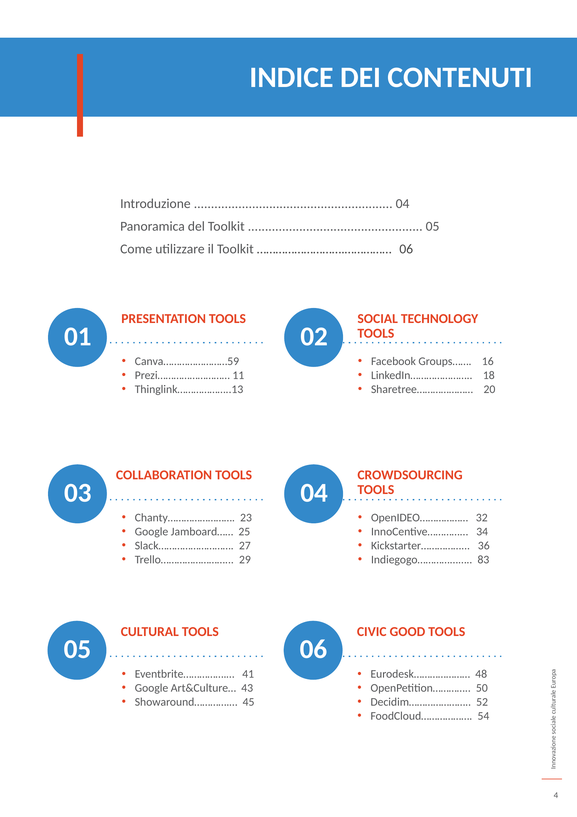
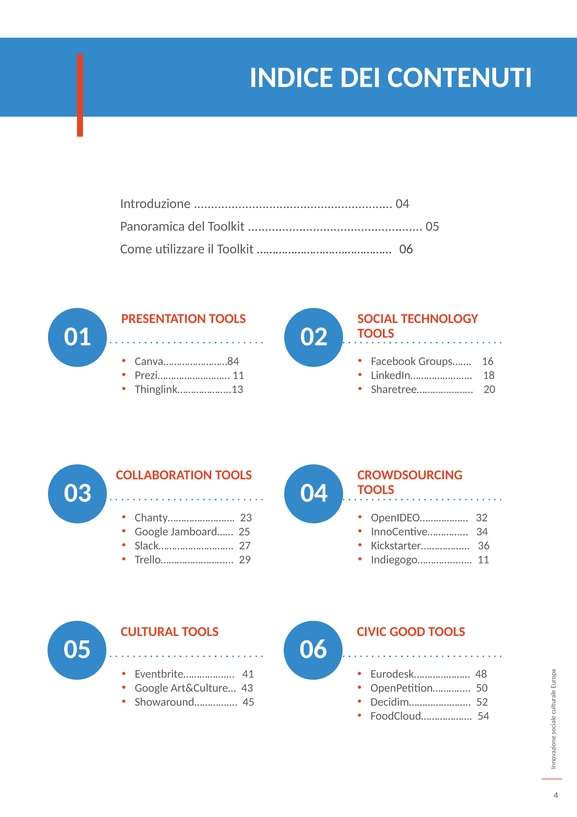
Canva……………………59: Canva……………………59 -> Canva……………………84 (187, 361)
Indiegogo…………...… 83: 83 -> 11 (483, 559)
